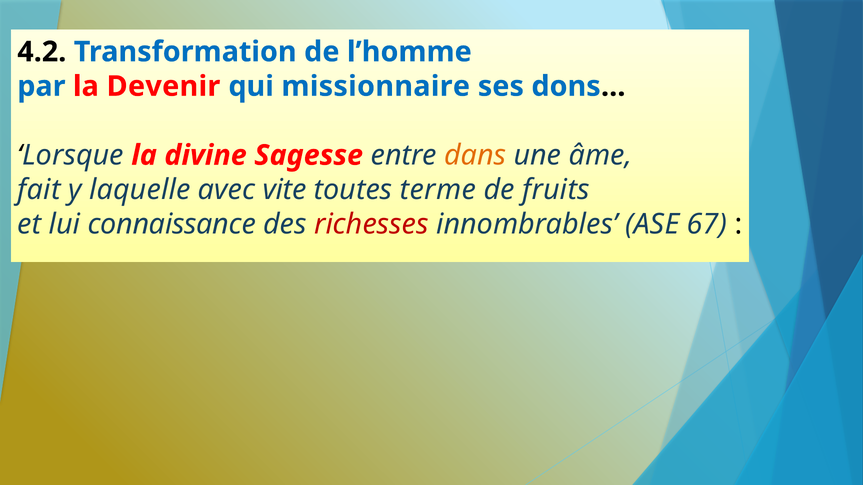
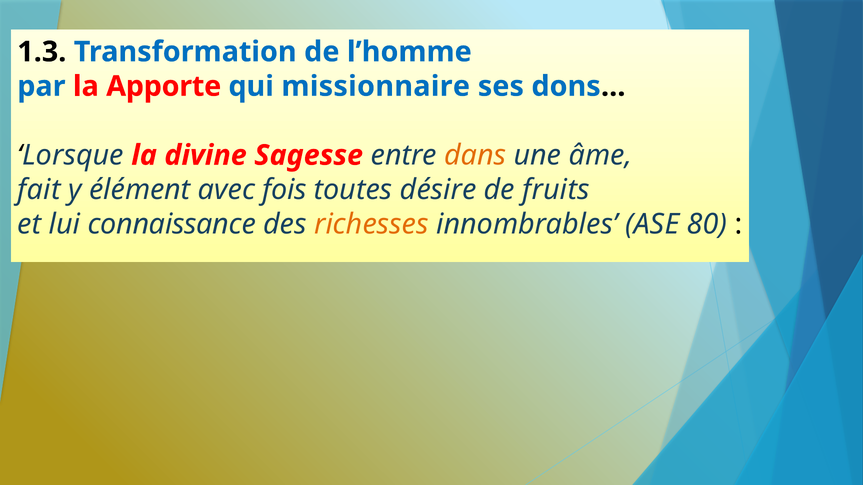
4.2: 4.2 -> 1.3 (42, 52)
Devenir: Devenir -> Apporte (164, 86)
laquelle: laquelle -> élément (140, 190)
vite: vite -> fois (285, 190)
terme: terme -> désire (438, 190)
richesses colour: red -> orange (371, 225)
67: 67 -> 80 (707, 225)
